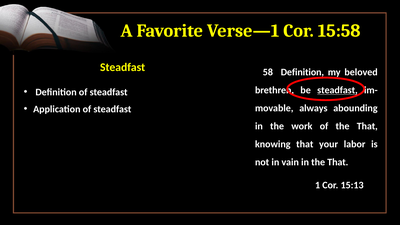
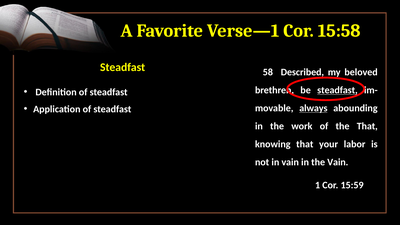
58 Definition: Definition -> Described (302, 72)
always underline: none -> present (313, 108)
in the That: That -> Vain (338, 162)
15:13: 15:13 -> 15:59 (352, 185)
